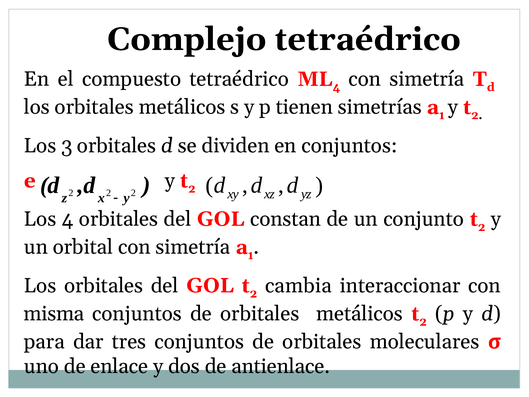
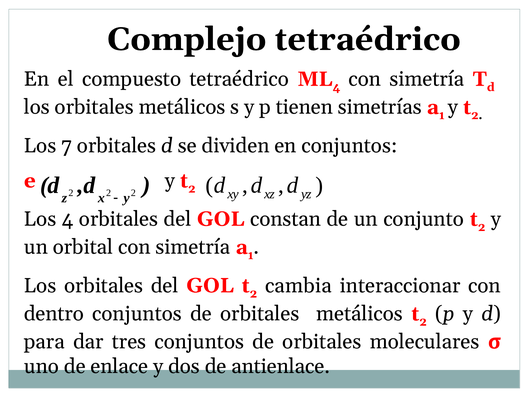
3: 3 -> 7 (67, 146)
misma: misma -> dentro (54, 313)
